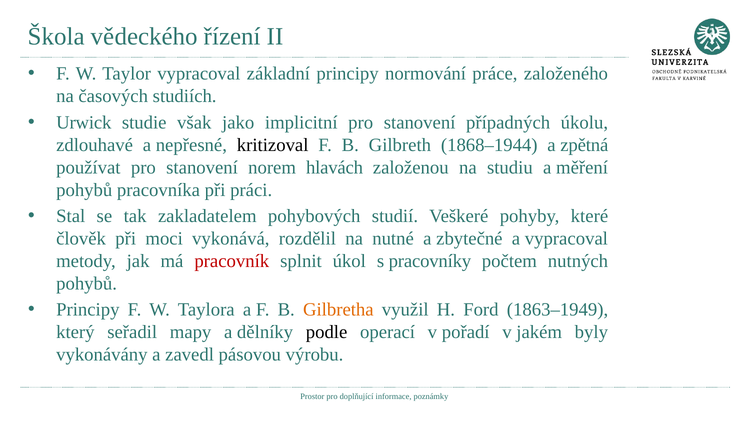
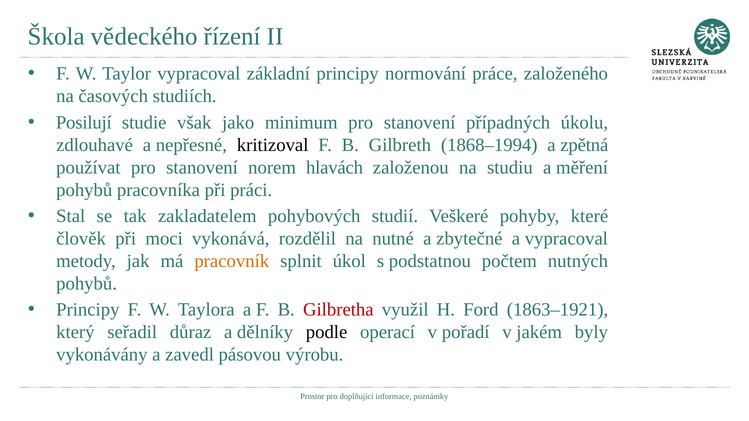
Urwick: Urwick -> Posilují (84, 123)
implicitní: implicitní -> minimum (301, 123)
1868–1944: 1868–1944 -> 1868–1994 (489, 145)
pracovník colour: red -> orange (232, 261)
pracovníky: pracovníky -> podstatnou (430, 261)
Gilbretha colour: orange -> red (338, 310)
1863–1949: 1863–1949 -> 1863–1921 (558, 310)
mapy: mapy -> důraz (191, 332)
